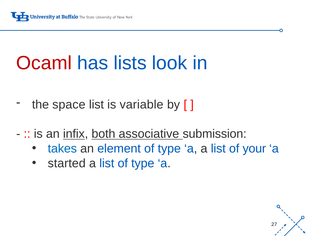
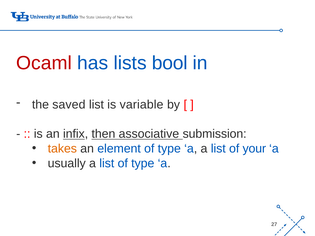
look: look -> bool (170, 63)
space: space -> saved (69, 105)
both: both -> then (103, 134)
takes colour: blue -> orange (62, 149)
started: started -> usually (67, 163)
